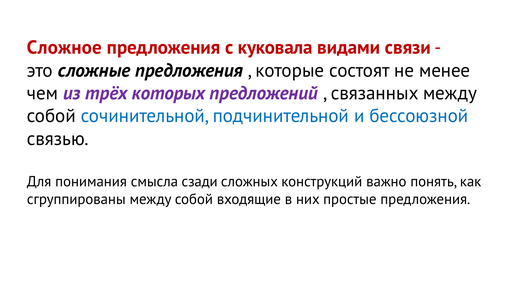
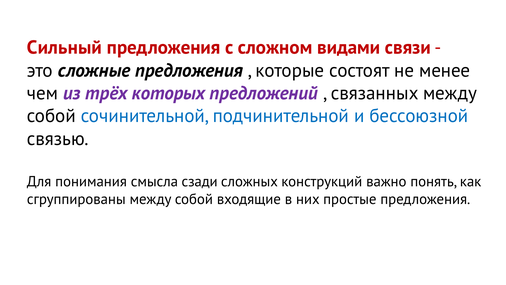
Сложное: Сложное -> Сильный (64, 48)
куковала: куковала -> сложном (275, 48)
